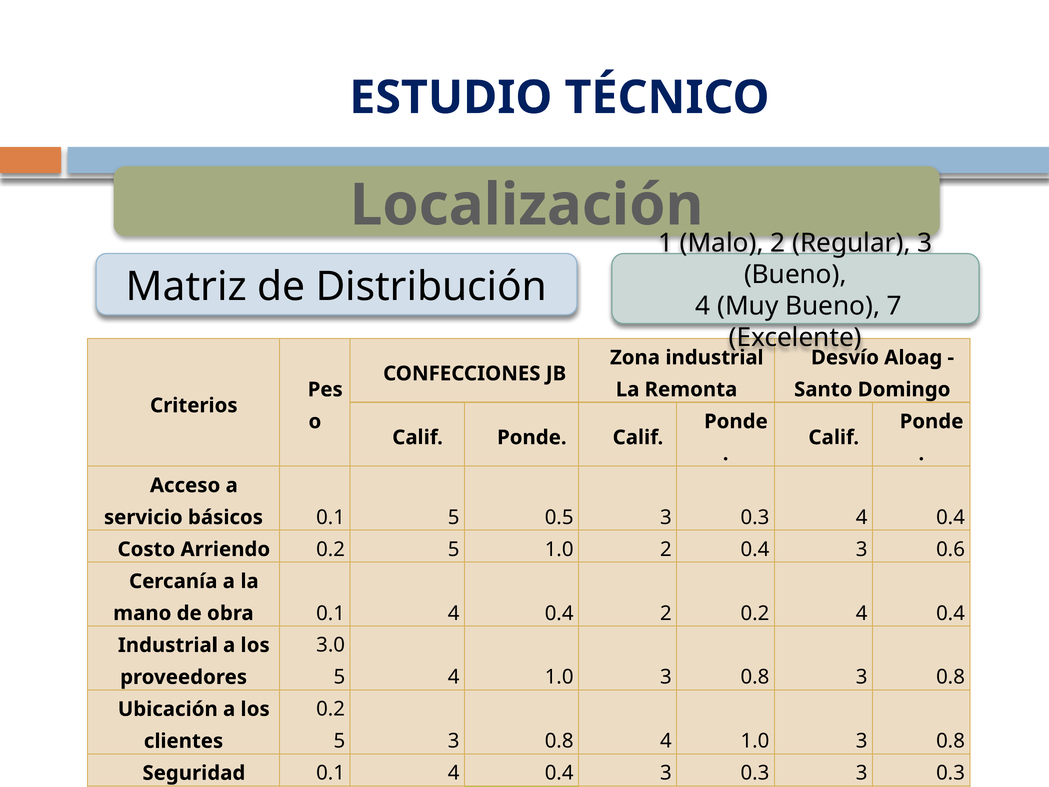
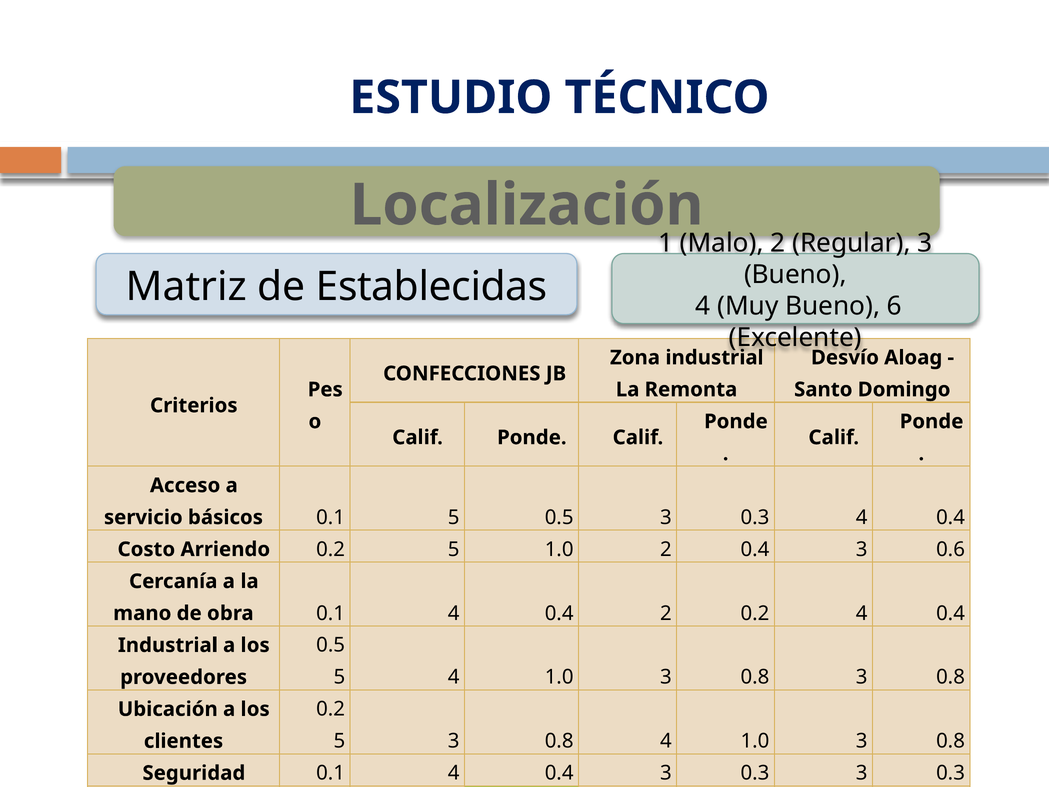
Distribución: Distribución -> Establecidas (432, 287)
7: 7 -> 6 (894, 306)
3.0: 3.0 -> 0.5 (331, 645)
